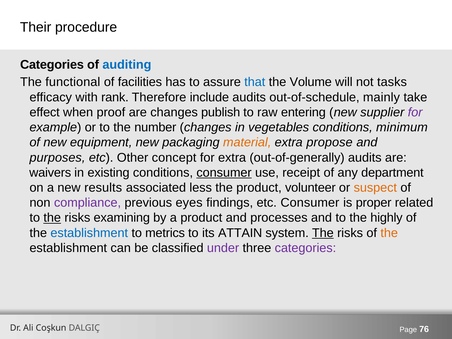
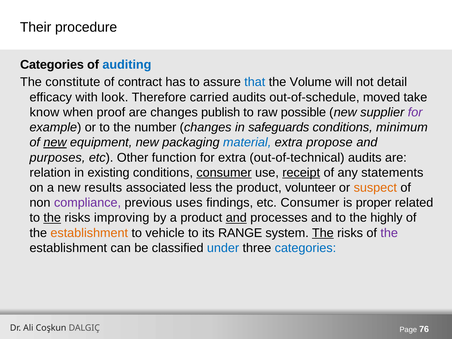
functional: functional -> constitute (73, 82)
facilities: facilities -> contract (140, 82)
tasks: tasks -> detail (392, 82)
rank: rank -> look (115, 97)
include: include -> carried (209, 97)
mainly: mainly -> moved (382, 97)
effect: effect -> know (45, 112)
entering: entering -> possible (303, 112)
vegetables: vegetables -> safeguards (279, 127)
new underline: none -> present (55, 142)
material colour: orange -> blue (247, 142)
concept: concept -> function (174, 158)
out-of-generally: out-of-generally -> out-of-technical (297, 158)
waivers: waivers -> relation (50, 173)
receipt underline: none -> present (301, 173)
department: department -> statements (392, 173)
eyes: eyes -> uses (189, 203)
examining: examining -> improving (122, 218)
and underline: none -> present (236, 218)
establishment colour: blue -> orange (89, 233)
metrics: metrics -> vehicle (165, 233)
ATTAIN: ATTAIN -> RANGE (240, 233)
the colour: orange -> purple (389, 233)
under colour: purple -> blue (223, 248)
categories colour: purple -> blue (305, 248)
